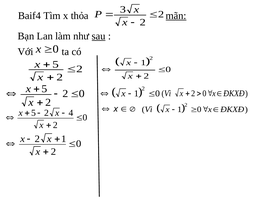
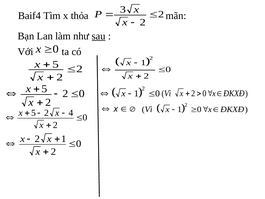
mãn underline: present -> none (176, 16)
